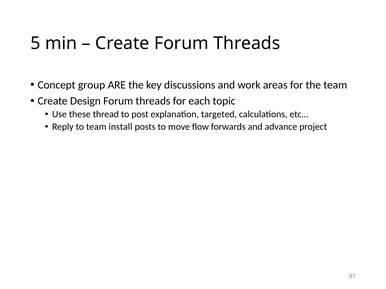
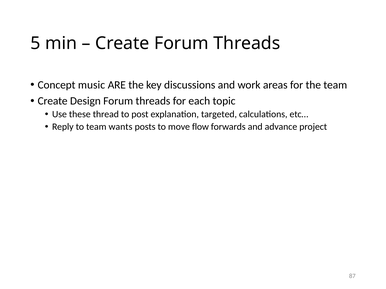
group: group -> music (92, 85)
install: install -> wants (121, 127)
